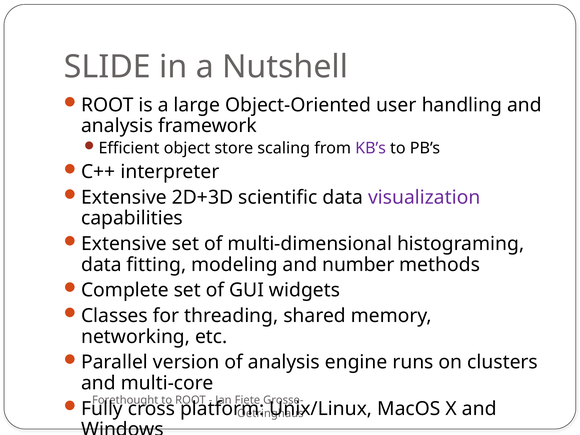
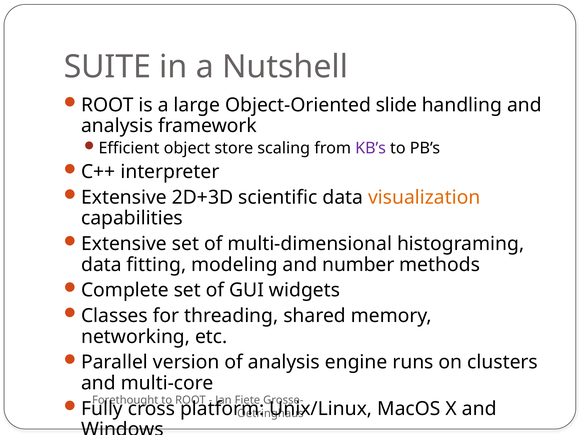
SLIDE: SLIDE -> SUITE (107, 67)
user: user -> slide (396, 105)
visualization colour: purple -> orange (424, 197)
